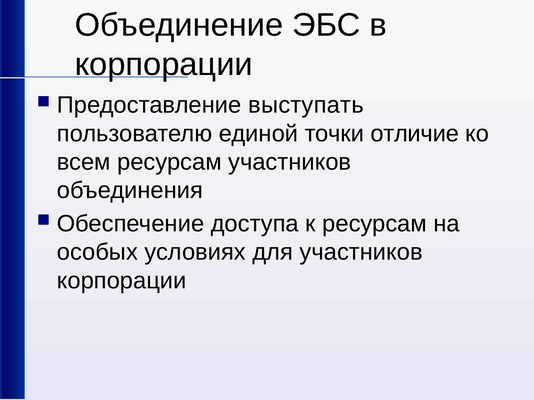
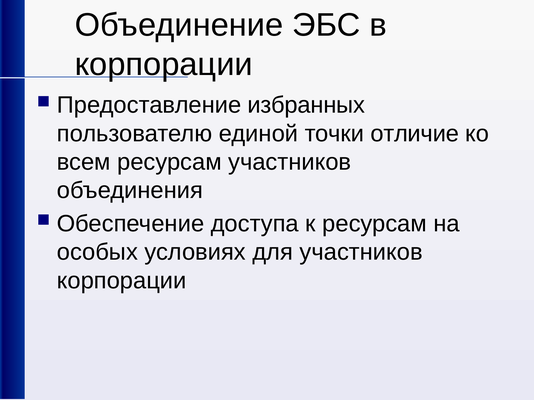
выступать: выступать -> избранных (306, 105)
